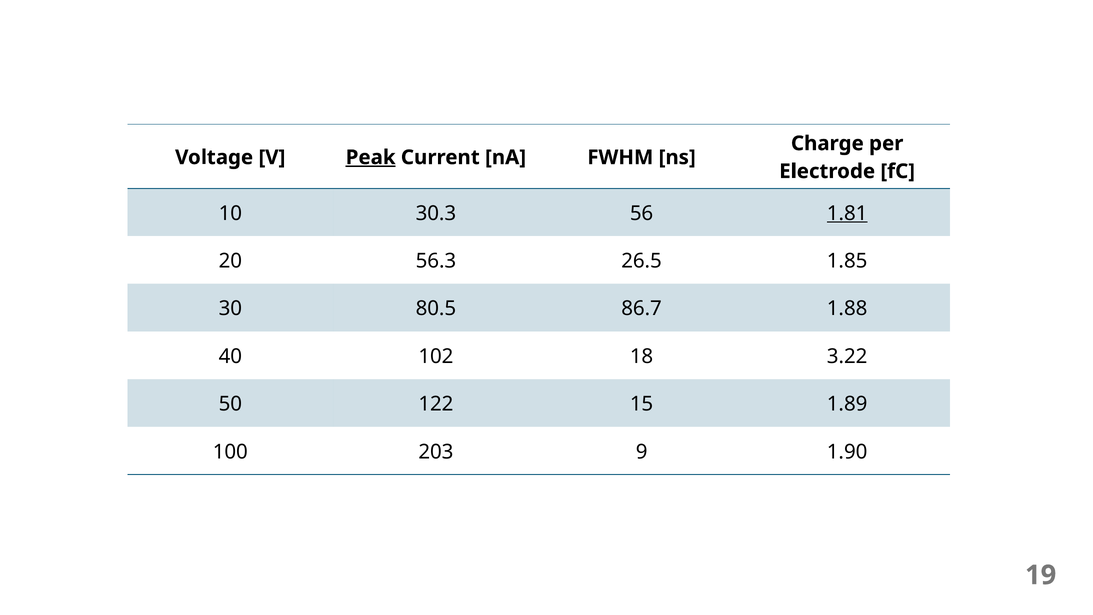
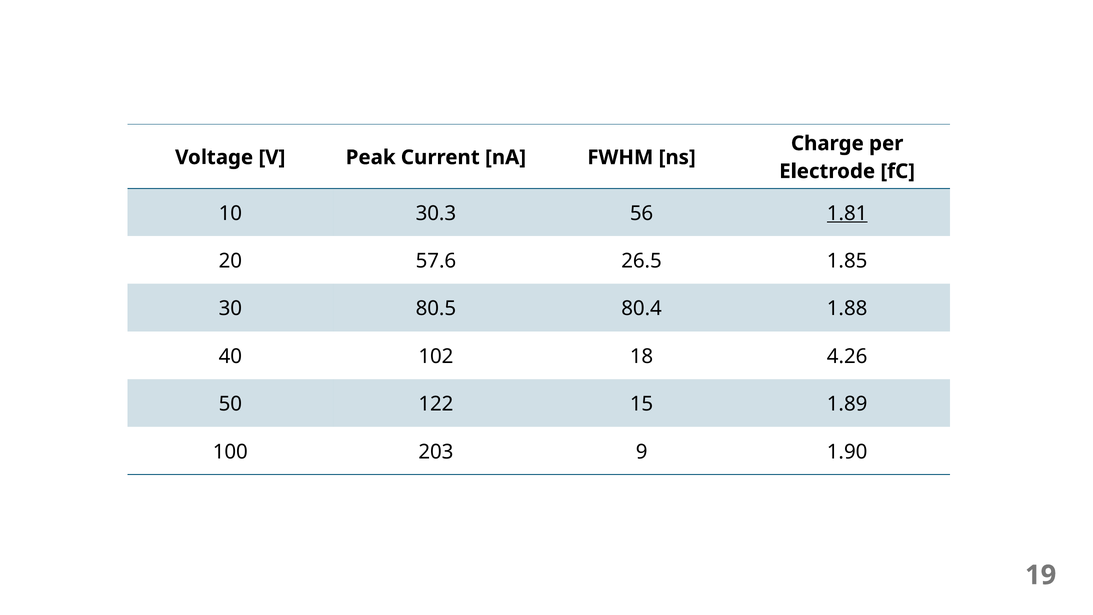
Peak underline: present -> none (371, 157)
56.3: 56.3 -> 57.6 (436, 261)
86.7: 86.7 -> 80.4 (642, 309)
3.22: 3.22 -> 4.26 (847, 356)
